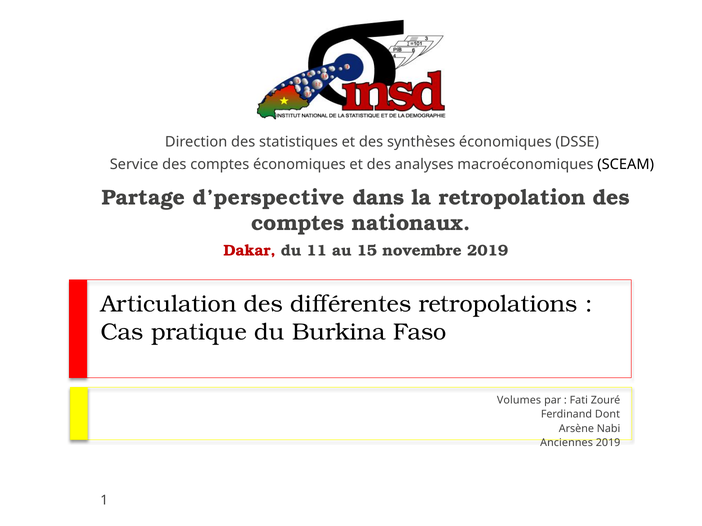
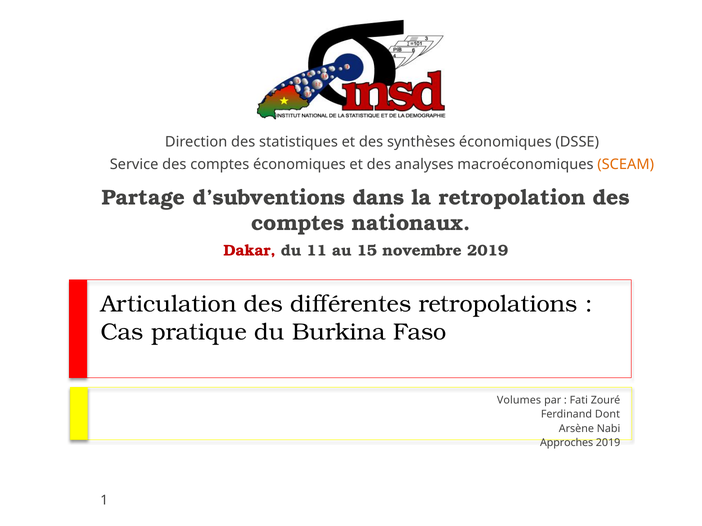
SCEAM colour: black -> orange (626, 164)
d’perspective: d’perspective -> d’subventions (269, 198)
Anciennes: Anciennes -> Approches (567, 443)
